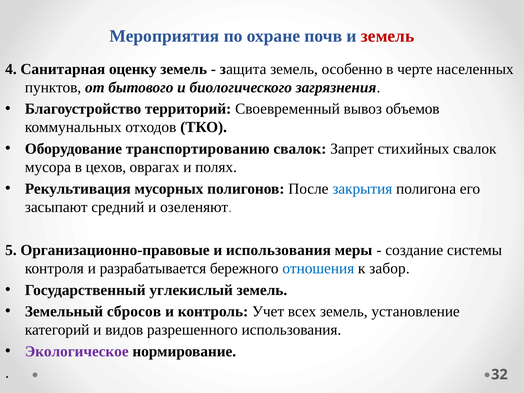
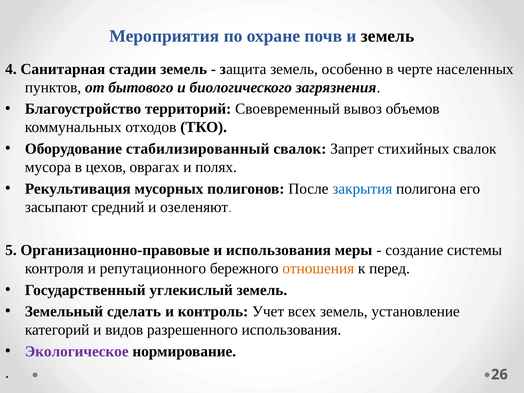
земель colour: red -> black (388, 36)
оценку: оценку -> стадии (133, 69)
транспортированию: транспортированию -> стабилизированный (198, 149)
разрабатывается: разрабатывается -> репутационного (153, 268)
отношения colour: blue -> orange (318, 268)
забор: забор -> перед (390, 268)
сбросов: сбросов -> сделать (134, 312)
32: 32 -> 26 (499, 375)
